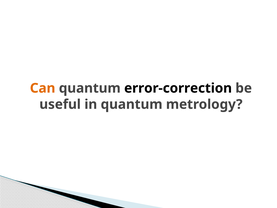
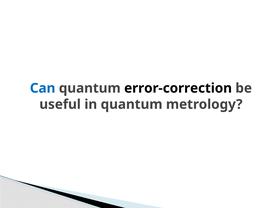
Can colour: orange -> blue (43, 88)
